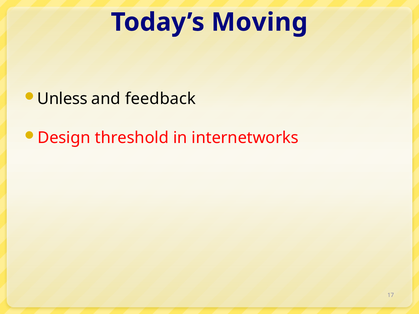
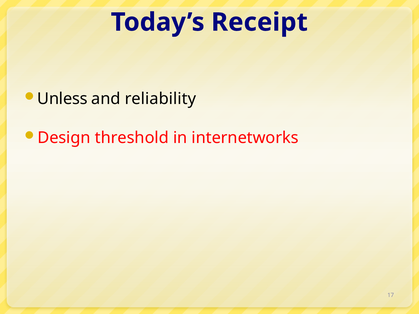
Moving: Moving -> Receipt (259, 22)
feedback: feedback -> reliability (160, 99)
